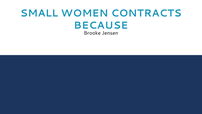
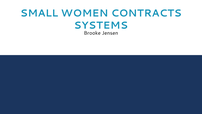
BECAUSE: BECAUSE -> SYSTEMS (101, 25)
